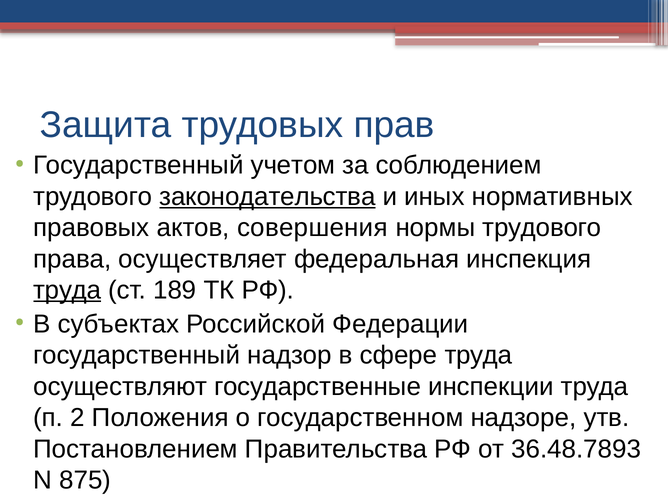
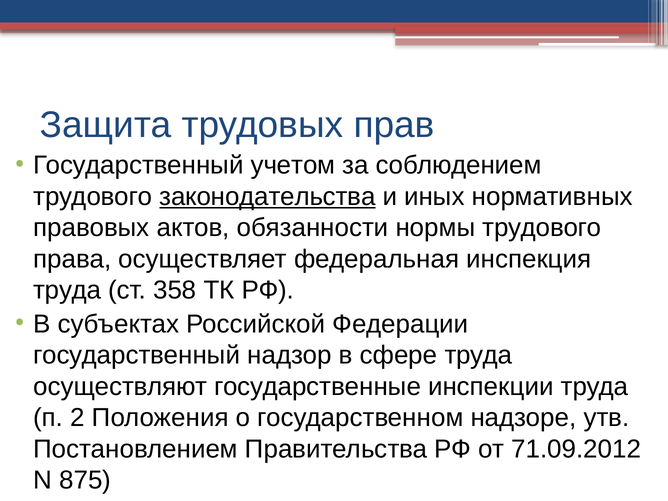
совершения: совершения -> обязанности (313, 228)
труда underline: present -> none (67, 290)
189: 189 -> 358 (175, 290)
36.48.7893: 36.48.7893 -> 71.09.2012 (576, 449)
